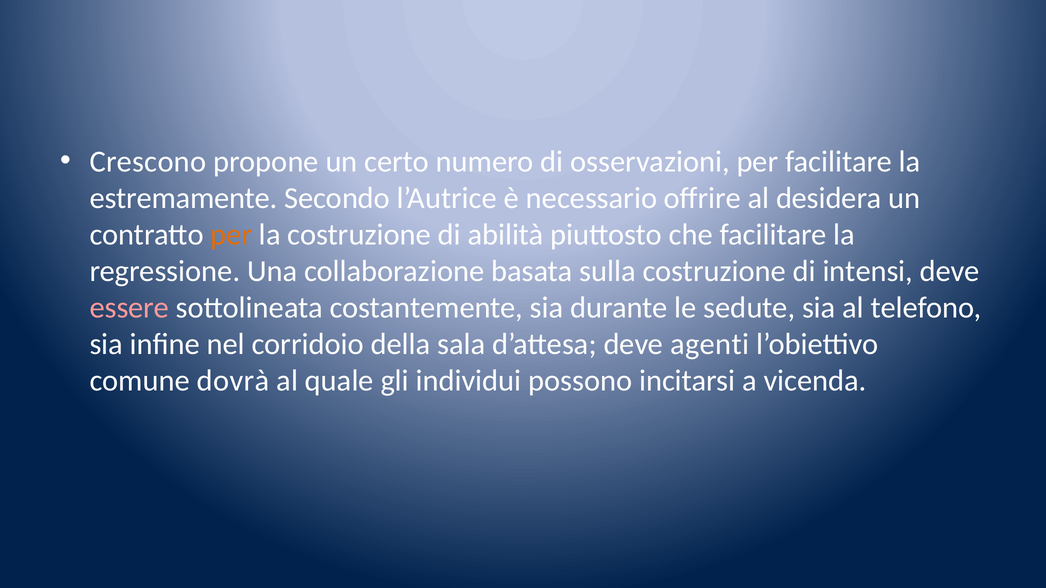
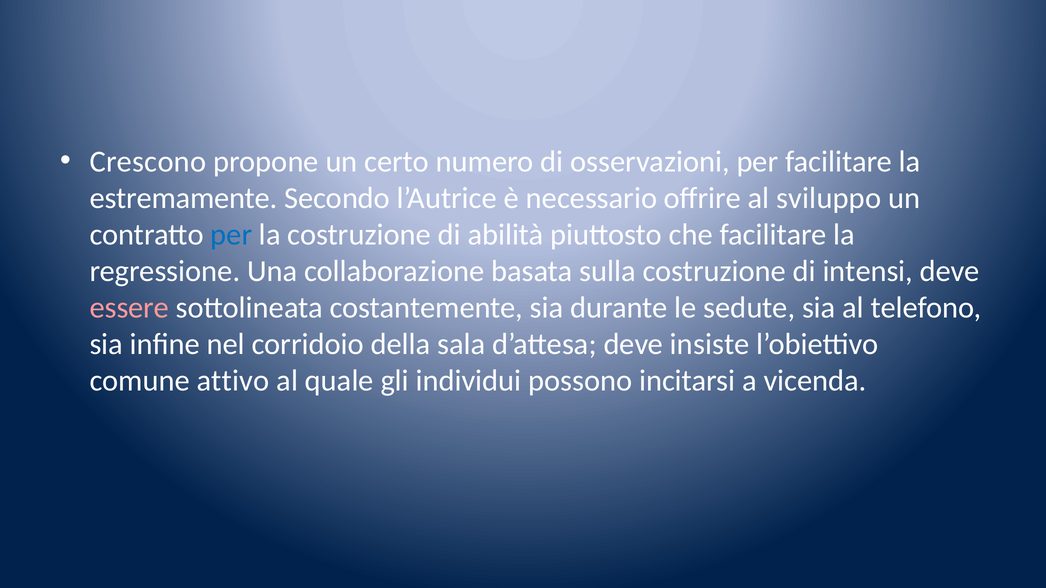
desidera: desidera -> sviluppo (829, 198)
per colour: orange -> blue (231, 235)
agenti: agenti -> insiste (710, 344)
dovrà: dovrà -> attivo (233, 381)
